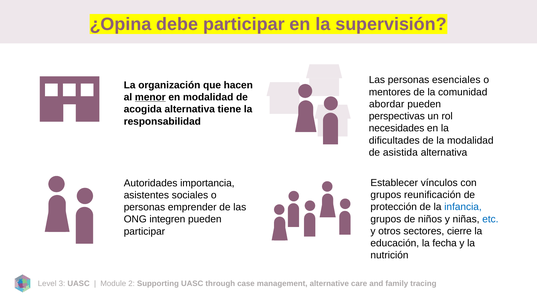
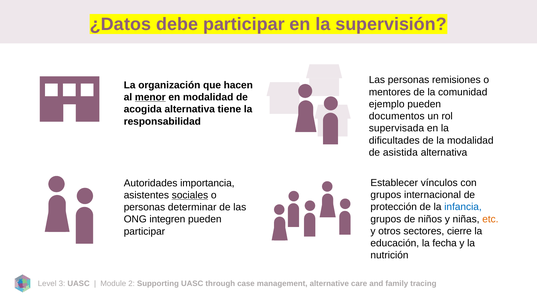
¿Opina: ¿Opina -> ¿Datos (120, 24)
esenciales: esenciales -> remisiones (456, 80)
abordar: abordar -> ejemplo (387, 104)
perspectivas: perspectivas -> documentos (397, 116)
necesidades: necesidades -> supervisada (396, 128)
reunificación: reunificación -> internacional (433, 195)
sociales underline: none -> present (190, 195)
emprender: emprender -> determinar (192, 207)
etc colour: blue -> orange (490, 219)
